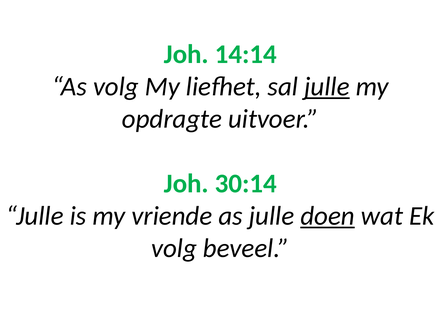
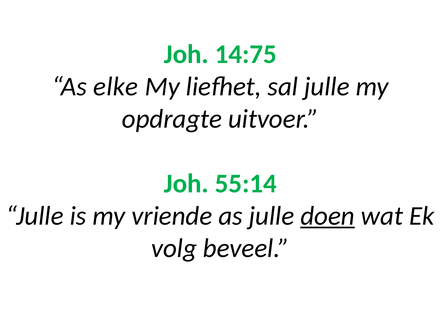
14:14: 14:14 -> 14:75 (246, 54)
As volg: volg -> elke (116, 86)
julle underline: present -> none (327, 86)
30:14: 30:14 -> 55:14 (246, 183)
